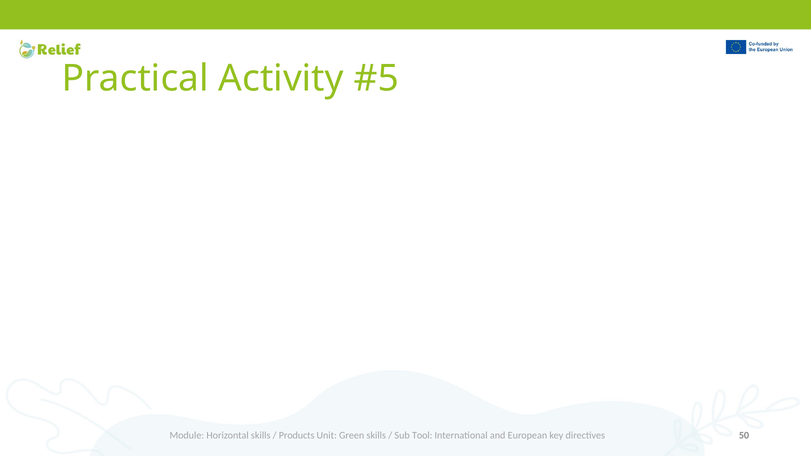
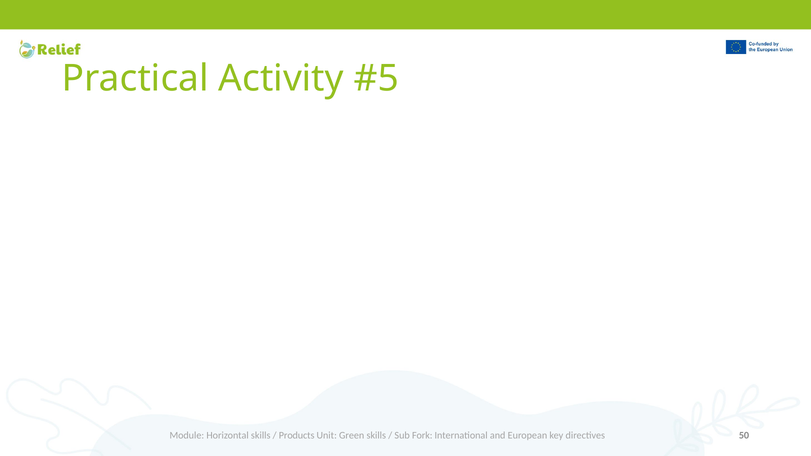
Tool: Tool -> Fork (422, 436)
